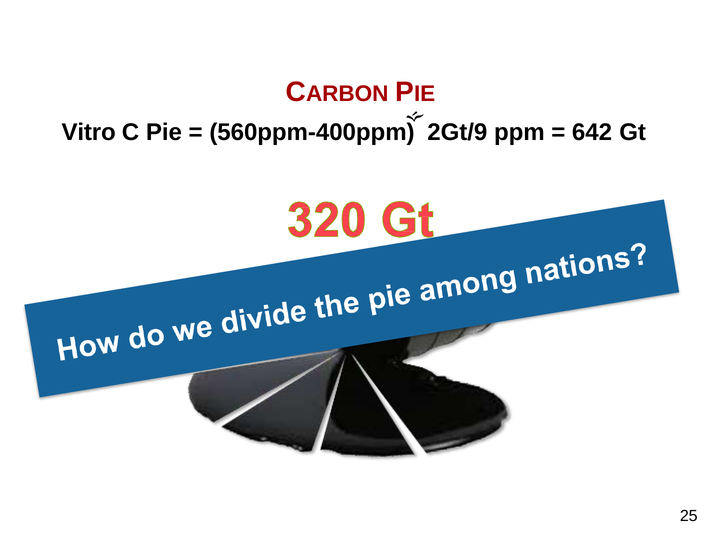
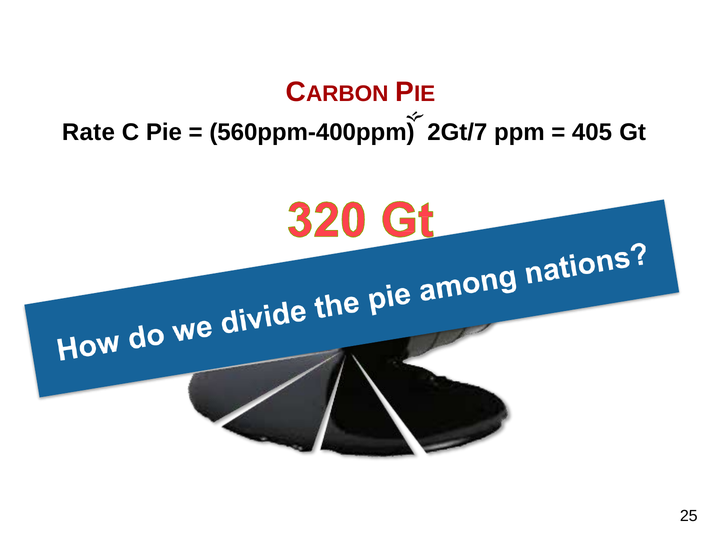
Vitro: Vitro -> Rate (88, 132)
2Gt/9: 2Gt/9 -> 2Gt/7 (457, 132)
642: 642 -> 405 (592, 132)
